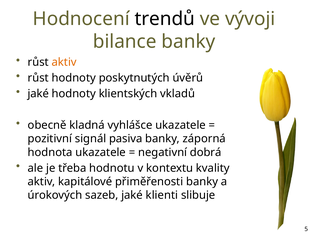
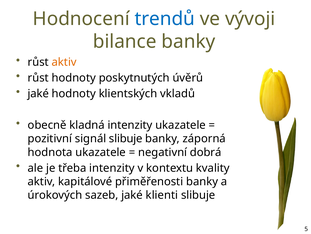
trendů colour: black -> blue (165, 19)
kladná vyhlášce: vyhlášce -> intenzity (130, 125)
signál pasiva: pasiva -> slibuje (126, 138)
třeba hodnotu: hodnotu -> intenzity (112, 168)
